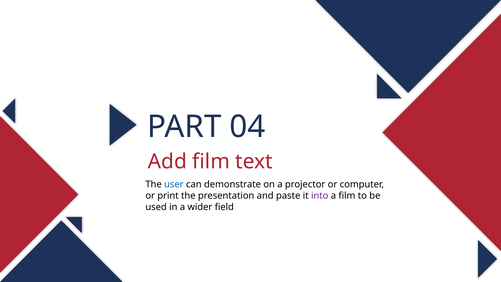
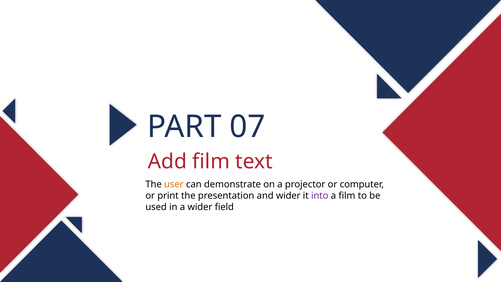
04: 04 -> 07 (247, 127)
user colour: blue -> orange (174, 184)
and paste: paste -> wider (288, 196)
